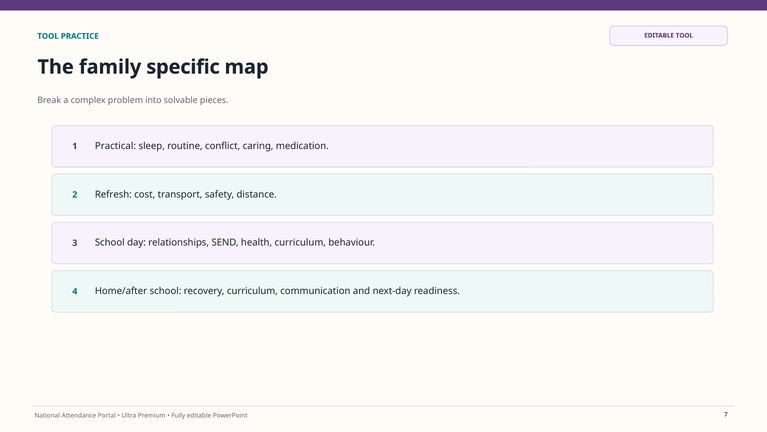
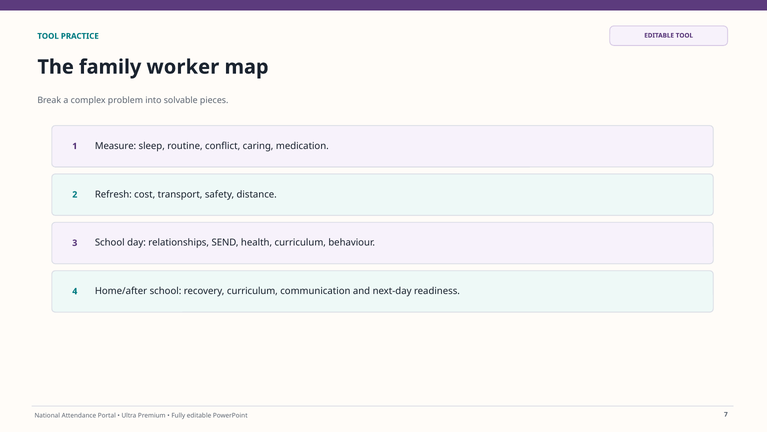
specific: specific -> worker (183, 67)
Practical: Practical -> Measure (116, 146)
